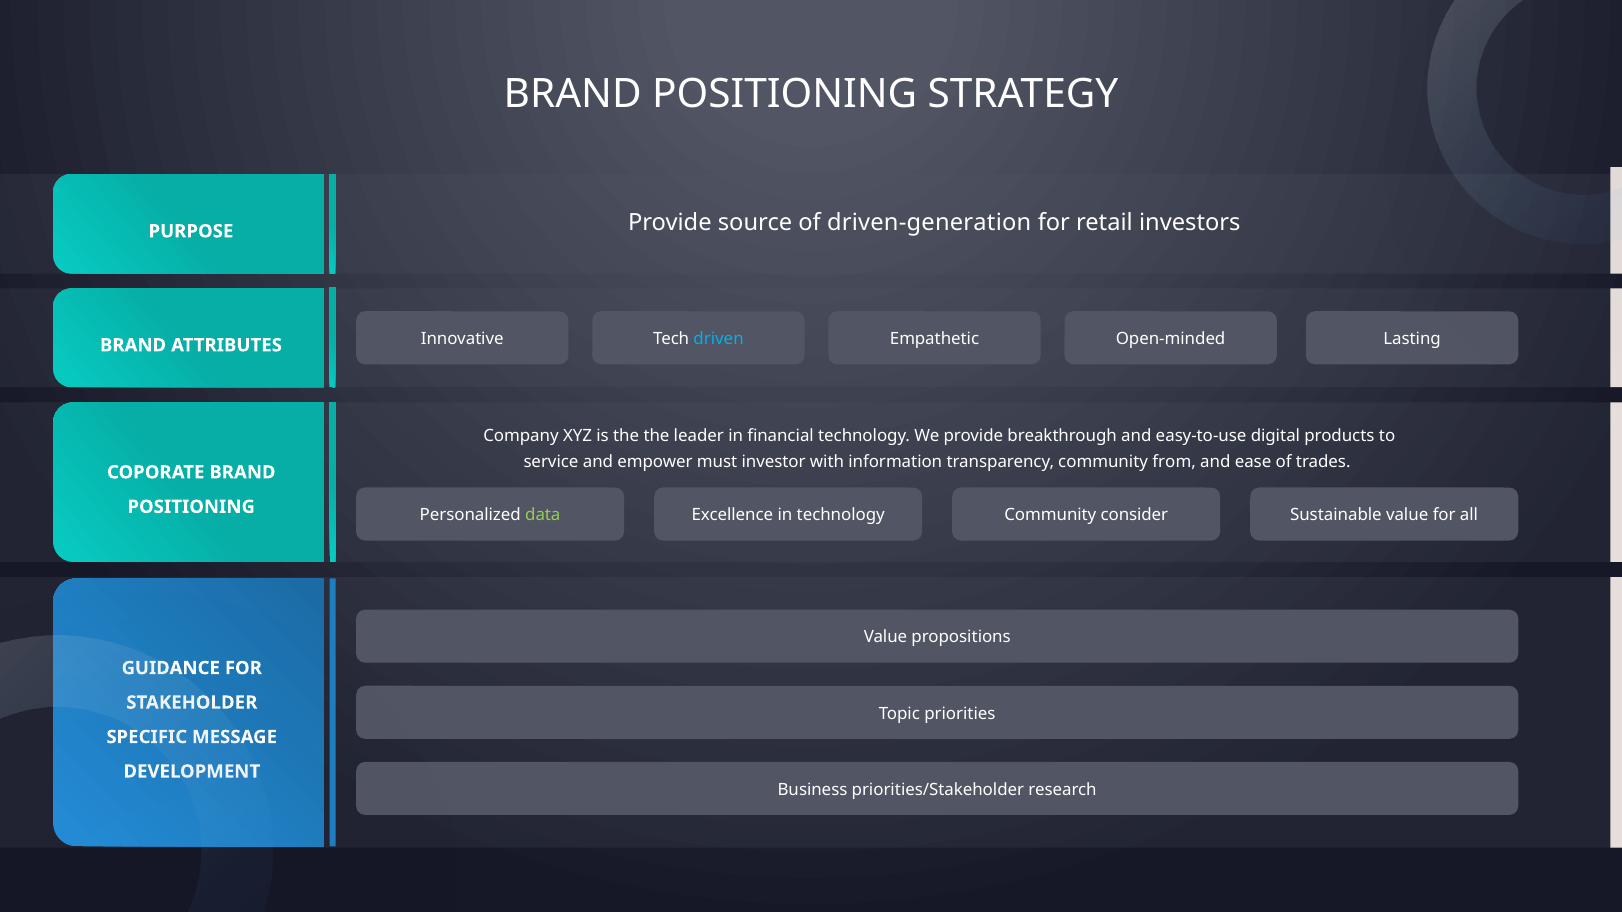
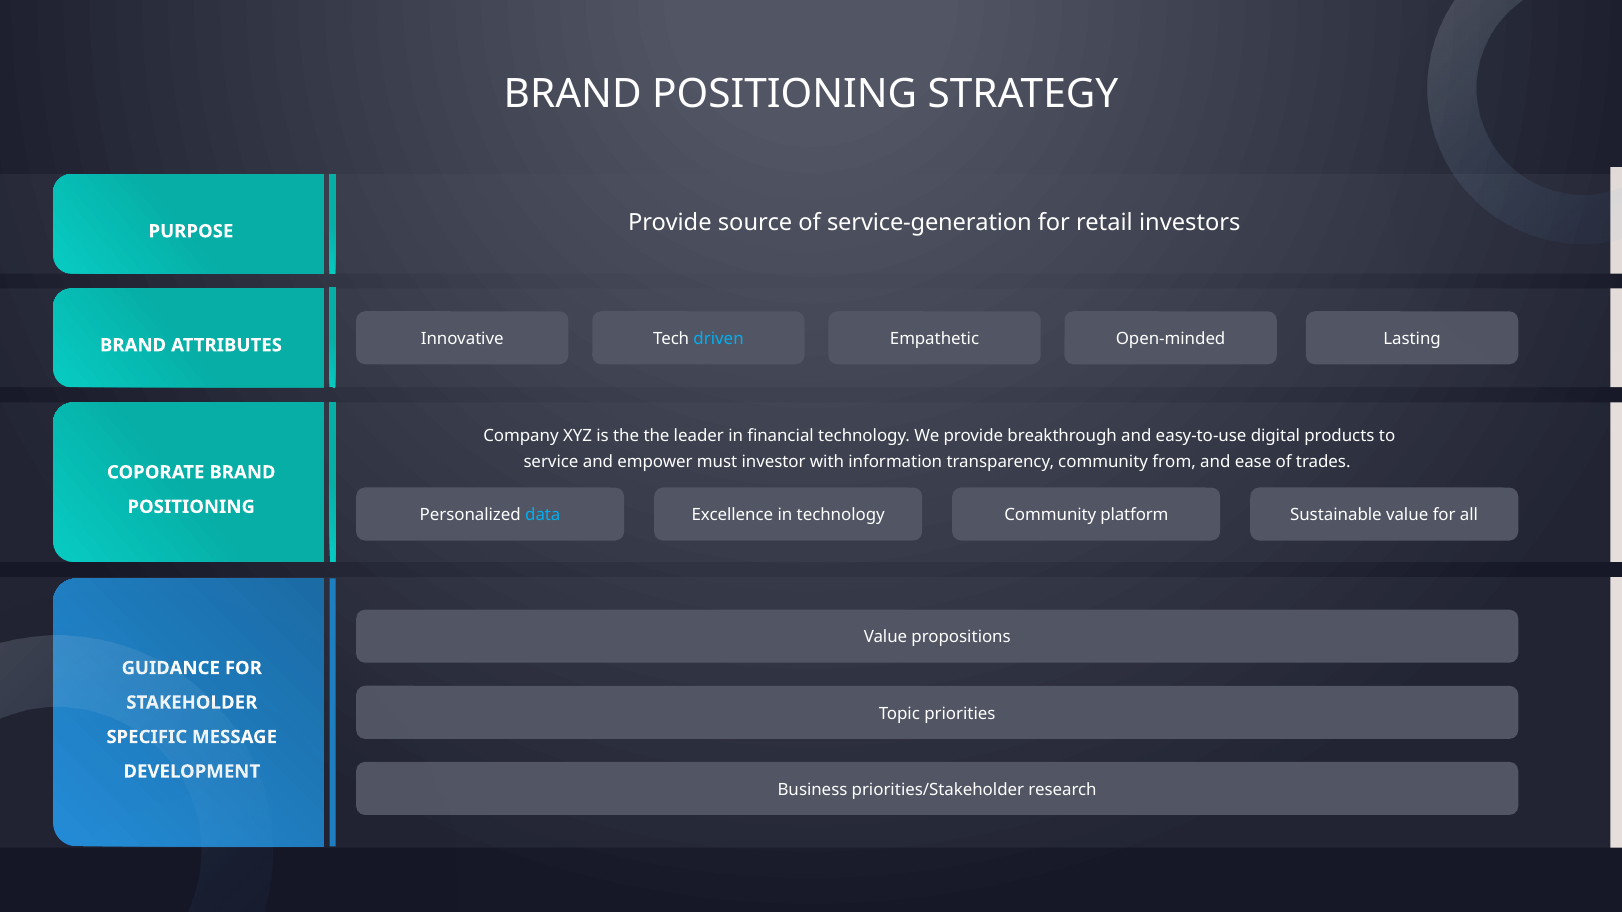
driven-generation: driven-generation -> service-generation (929, 223)
data colour: light green -> light blue (543, 515)
consider: consider -> platform (1134, 515)
